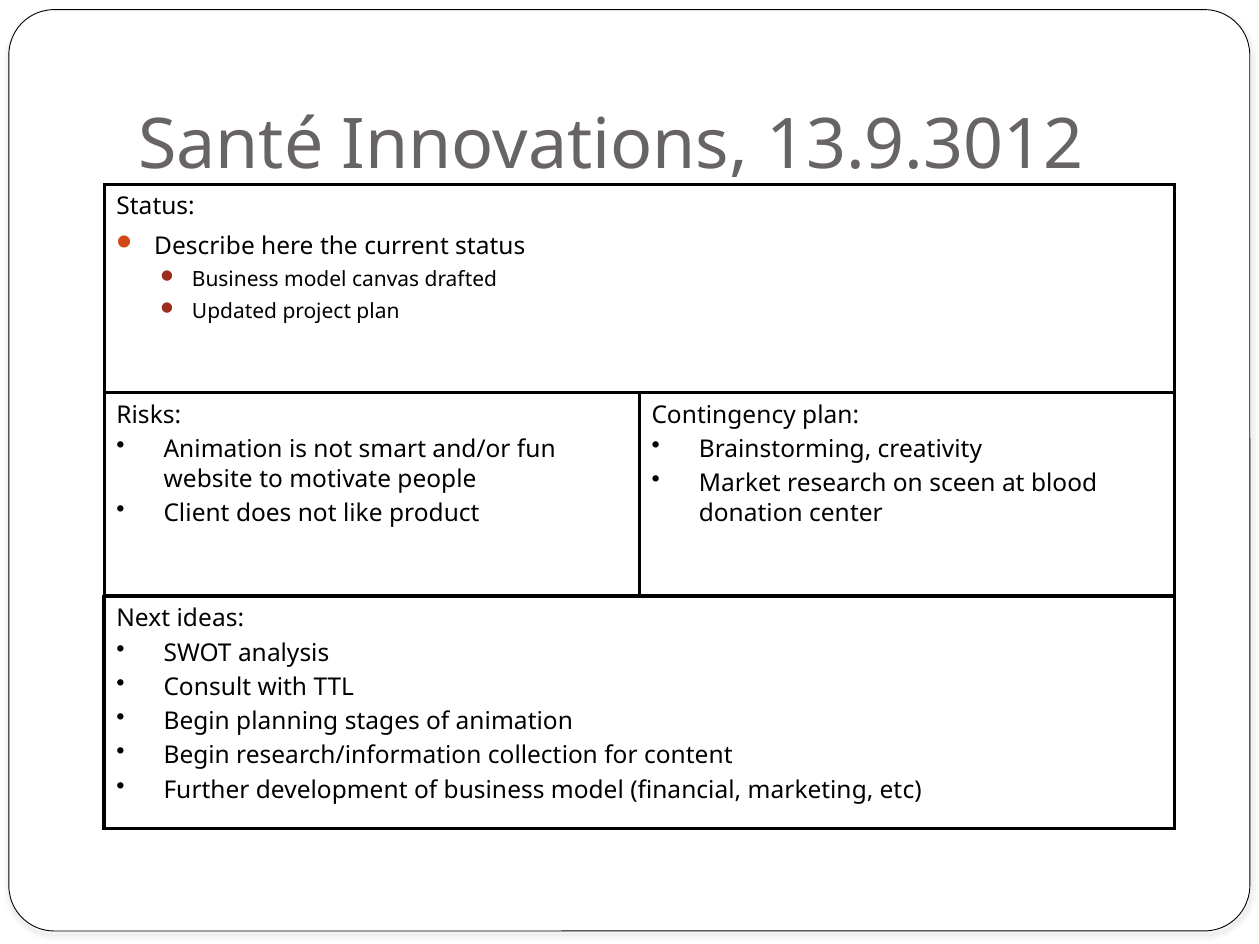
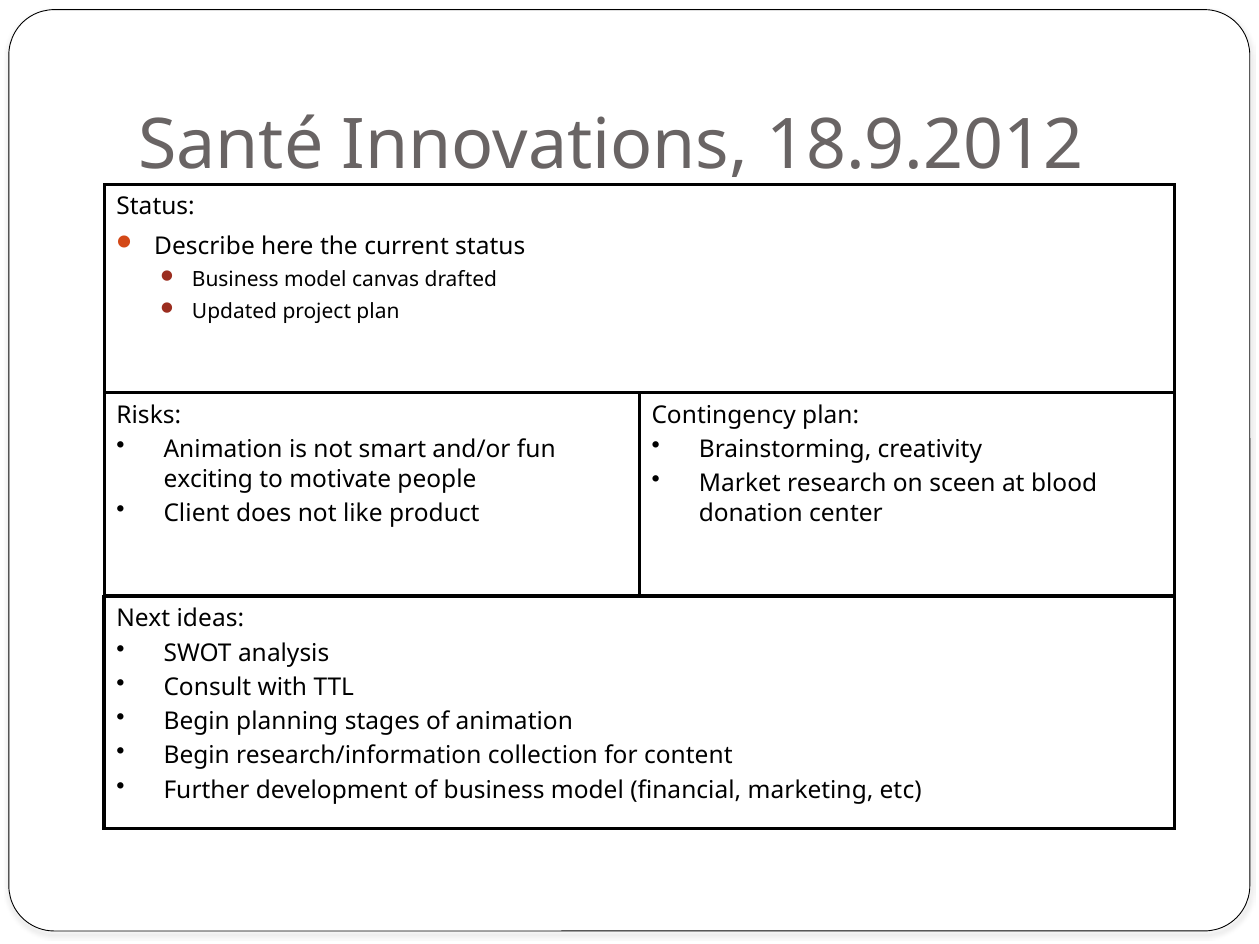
13.9.3012: 13.9.3012 -> 18.9.2012 (925, 145)
website: website -> exciting (208, 479)
